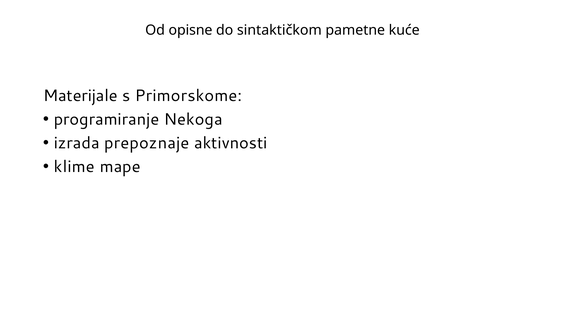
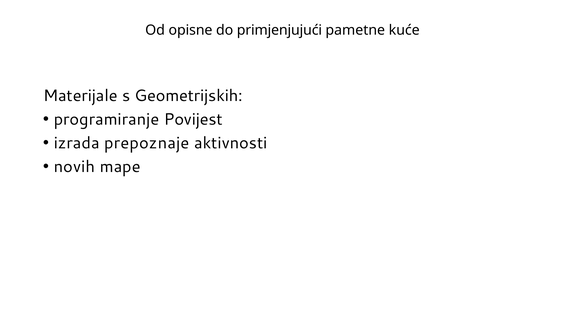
sintaktičkom: sintaktičkom -> primjenjujući (279, 30)
Primorskome: Primorskome -> Geometrijskih (189, 96)
Nekoga: Nekoga -> Povijest (193, 119)
klime: klime -> novih (74, 167)
